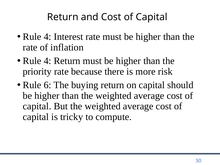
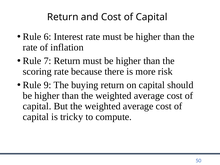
4: 4 -> 6 (48, 37)
4: 4 -> 7 (48, 61)
priority: priority -> scoring (37, 71)
6: 6 -> 9 (48, 85)
